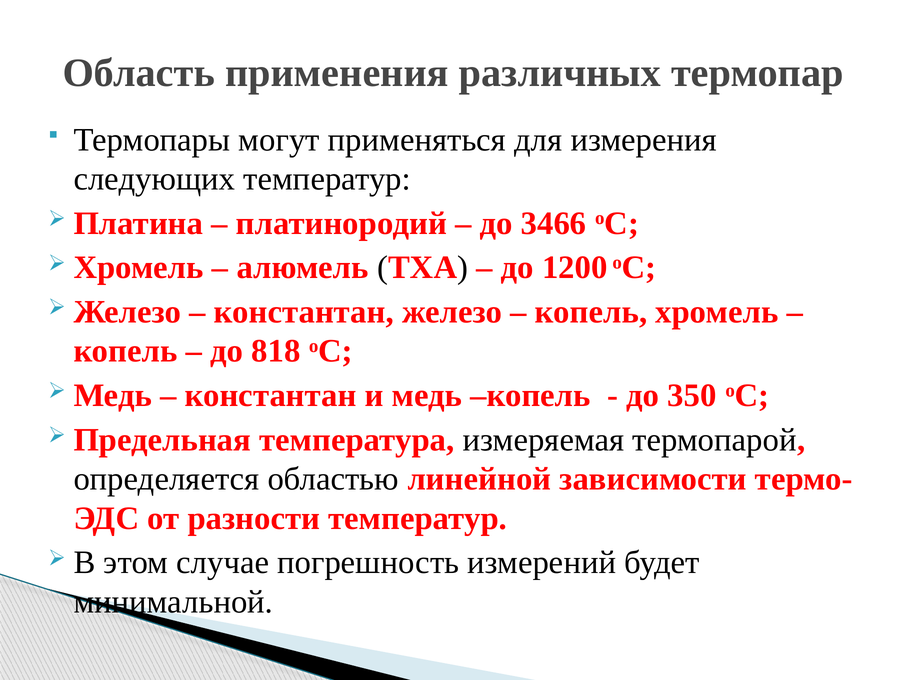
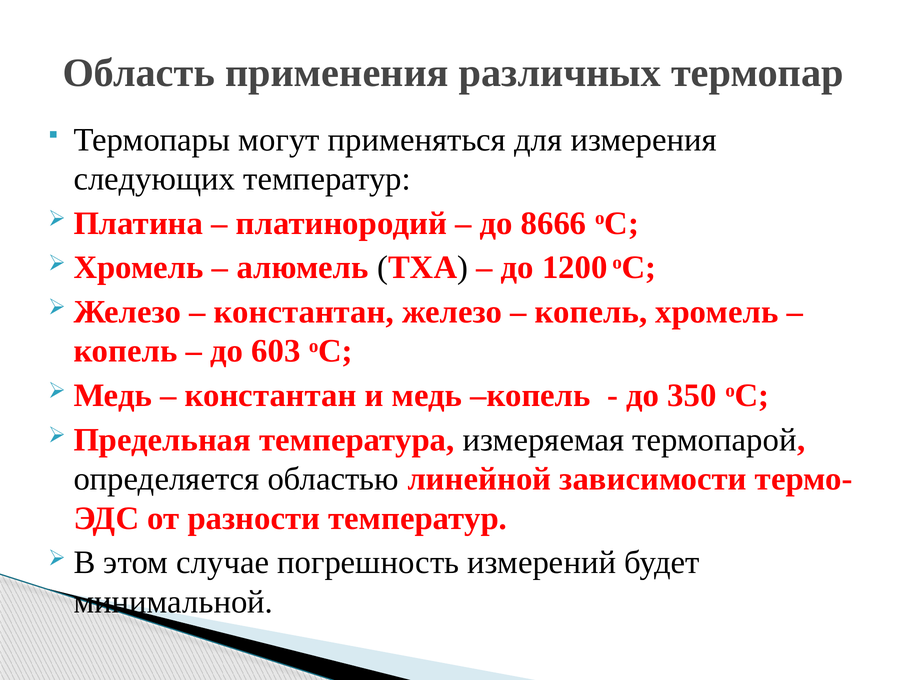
3466: 3466 -> 8666 (554, 223)
818: 818 -> 603 (276, 351)
